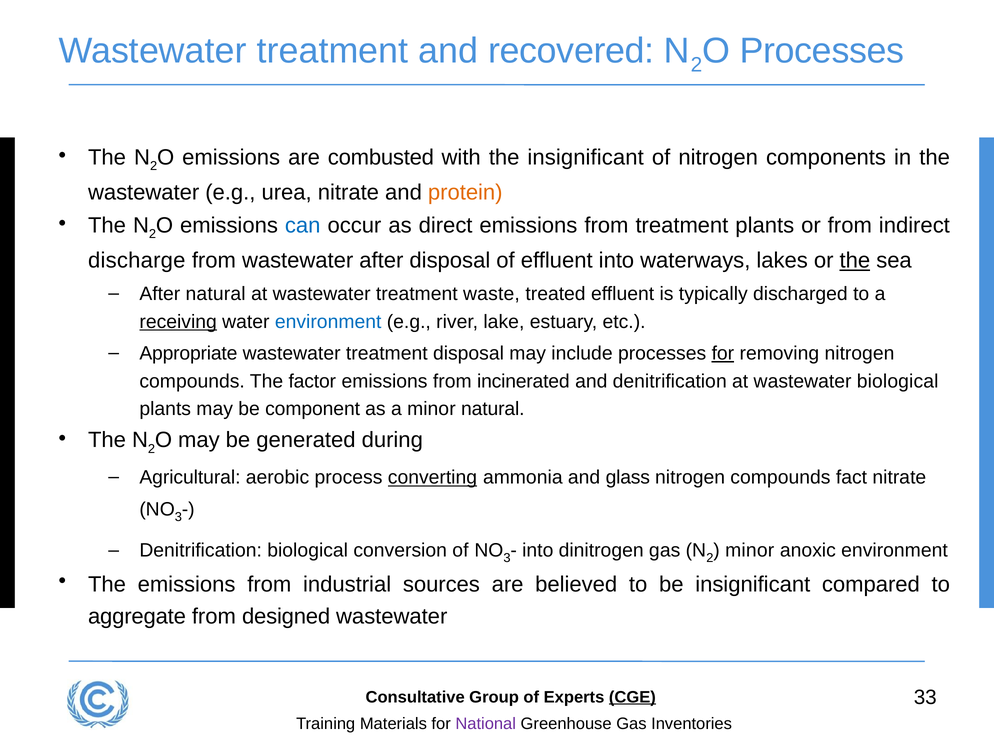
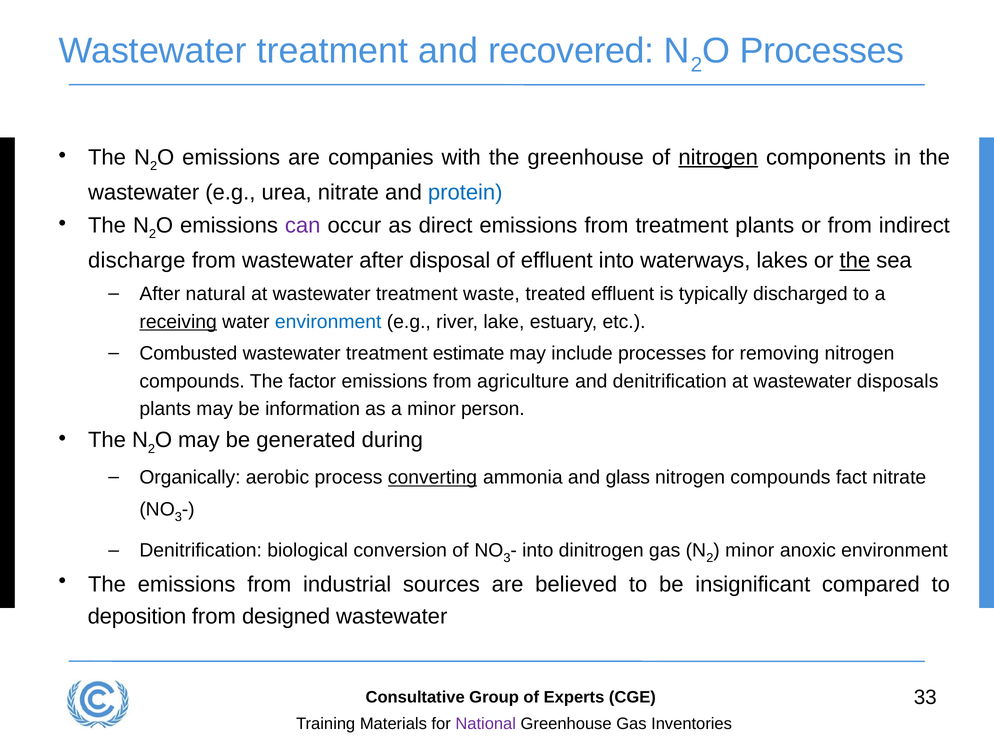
combusted: combusted -> companies (381, 157)
the insignificant: insignificant -> greenhouse (586, 157)
nitrogen underline: none -> present (718, 157)
protein colour: orange -> blue (465, 193)
can colour: blue -> purple (303, 225)
Appropriate: Appropriate -> Combusted (188, 353)
treatment disposal: disposal -> estimate (469, 353)
for underline: present -> none (723, 353)
incinerated: incinerated -> agriculture (523, 381)
wastewater biological: biological -> disposals (898, 381)
component: component -> information (313, 409)
minor natural: natural -> person (493, 409)
Agricultural: Agricultural -> Organically (190, 477)
aggregate: aggregate -> deposition (137, 616)
CGE underline: present -> none (632, 697)
